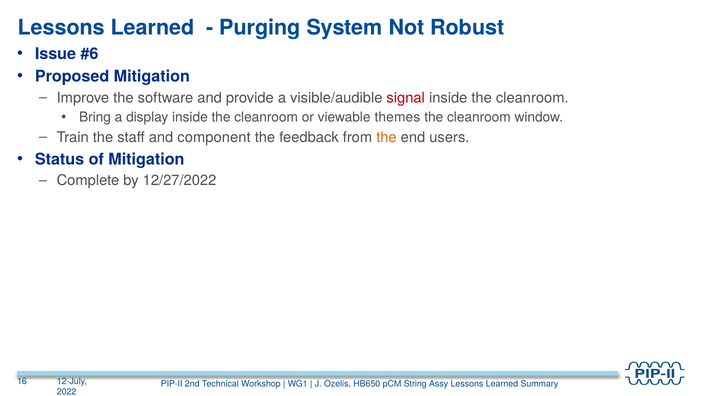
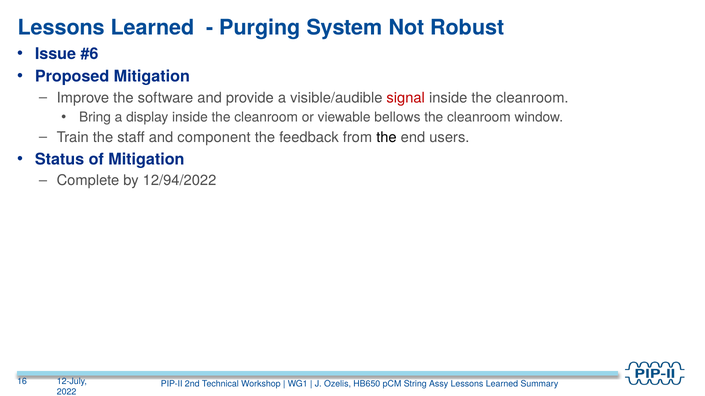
themes: themes -> bellows (397, 118)
the colour: orange -> black (386, 138)
12/27/2022: 12/27/2022 -> 12/94/2022 (180, 181)
